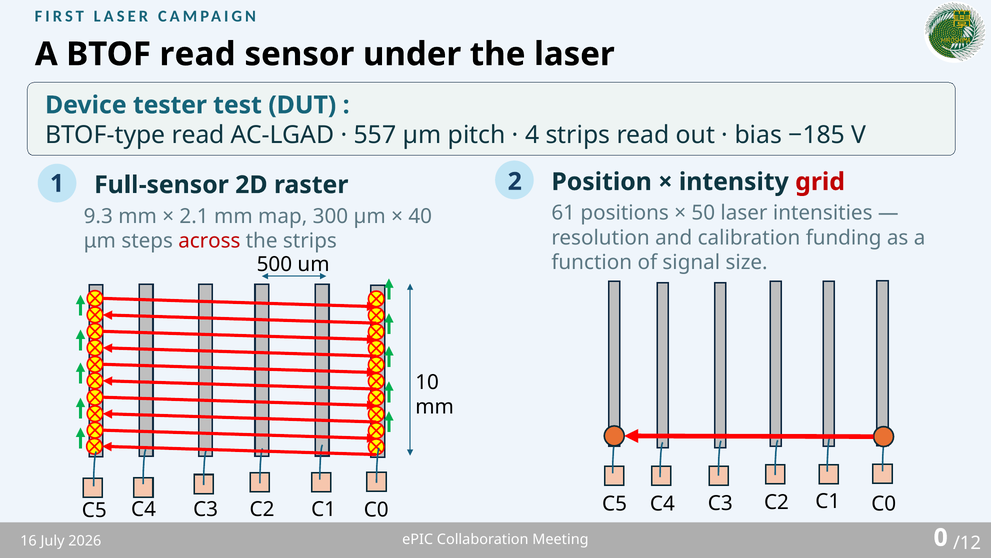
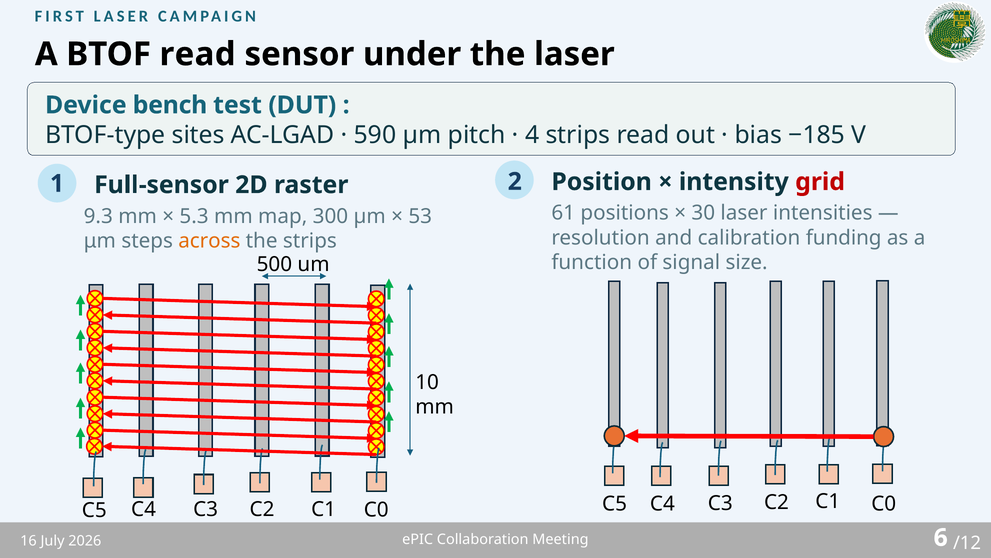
tester: tester -> bench (170, 105)
BTOF-type read: read -> sites (198, 135)
557: 557 -> 590 (375, 135)
50: 50 -> 30 (703, 213)
2.1: 2.1 -> 5.3 (194, 216)
40: 40 -> 53 (420, 216)
across colour: red -> orange (209, 241)
0: 0 -> 6 (941, 537)
